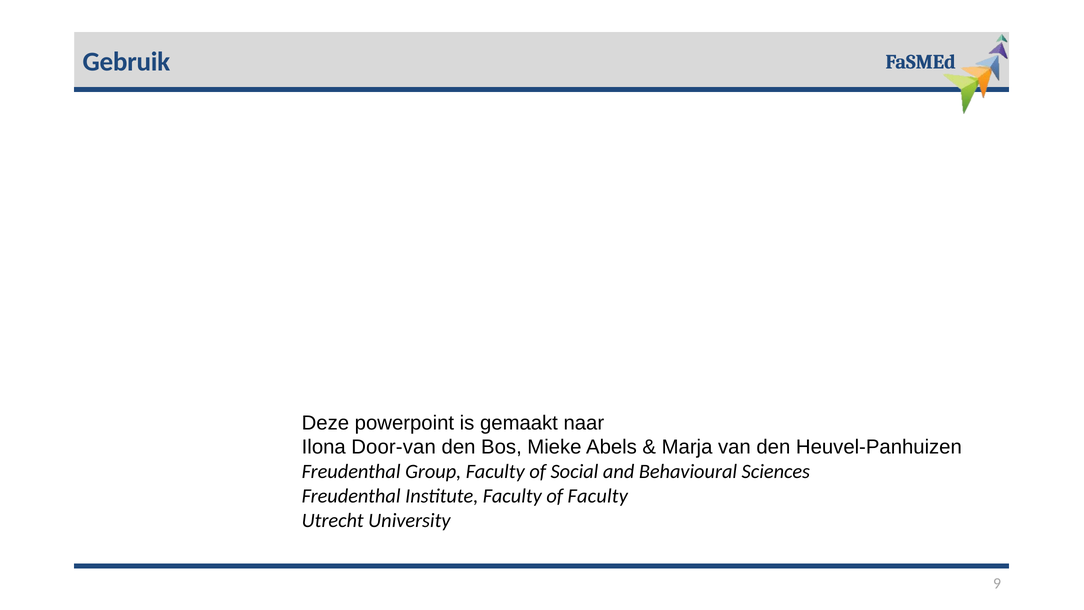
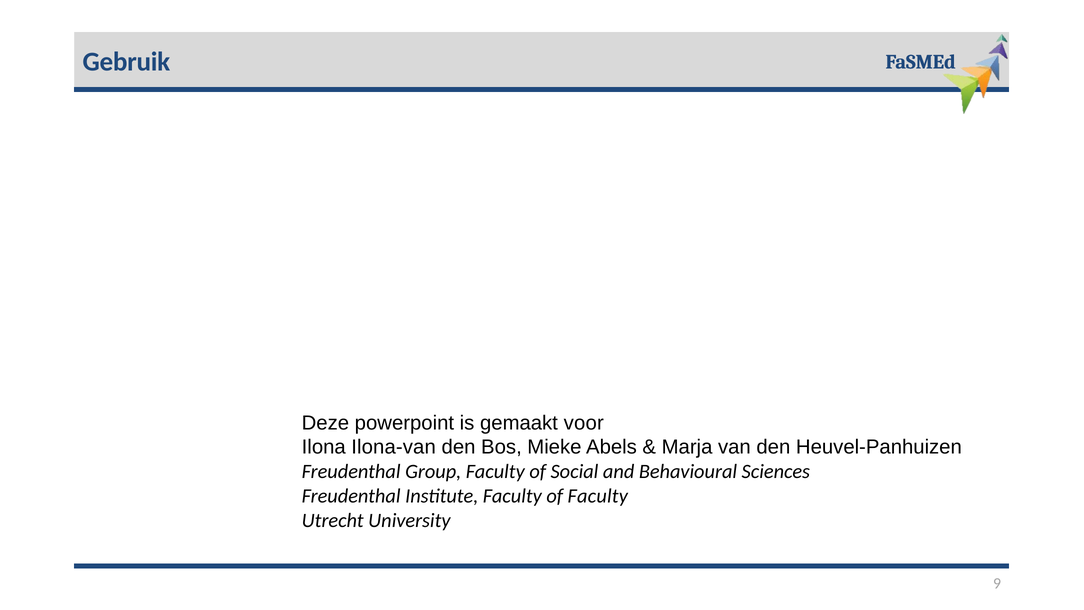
naar: naar -> voor (584, 423)
Door-van: Door-van -> Ilona-van (394, 447)
